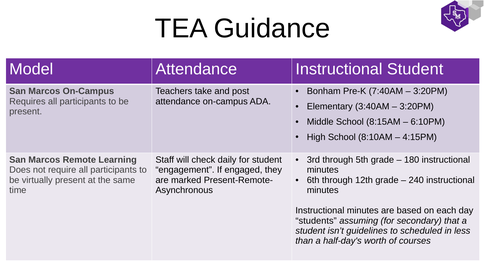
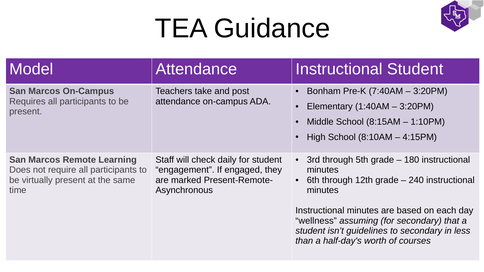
3:40AM: 3:40AM -> 1:40AM (372, 107)
6:10PM: 6:10PM -> 1:10PM (428, 122)
students: students -> wellness (316, 221)
to scheduled: scheduled -> secondary (421, 231)
